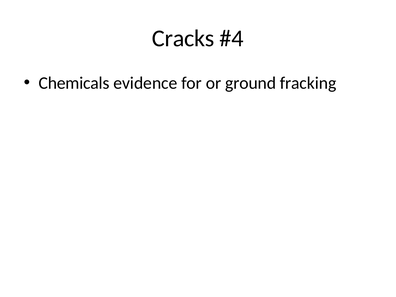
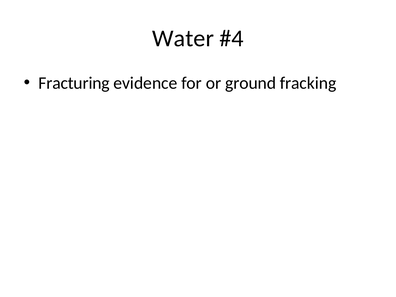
Cracks: Cracks -> Water (183, 38)
Chemicals: Chemicals -> Fracturing (74, 83)
